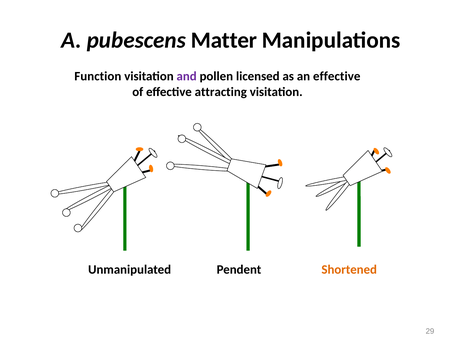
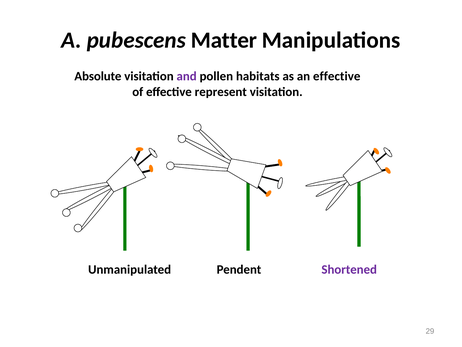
Function: Function -> Absolute (98, 76)
licensed: licensed -> habitats (258, 76)
attracting: attracting -> represent (221, 92)
Shortened colour: orange -> purple (349, 269)
